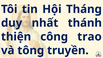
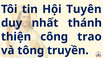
Tháng: Tháng -> Tuyên (84, 9)
